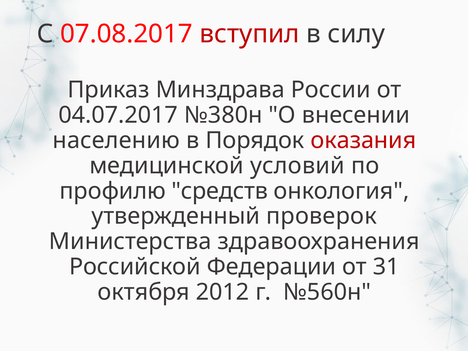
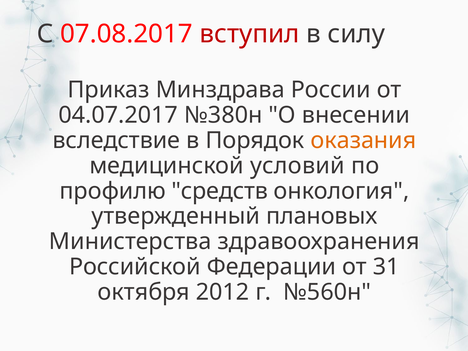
населению: населению -> вследствие (116, 140)
оказания colour: red -> orange (363, 140)
проверок: проверок -> плановых (322, 216)
